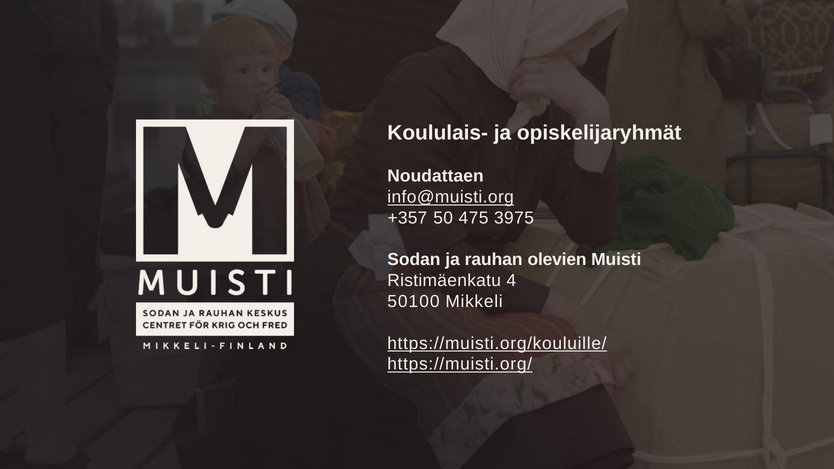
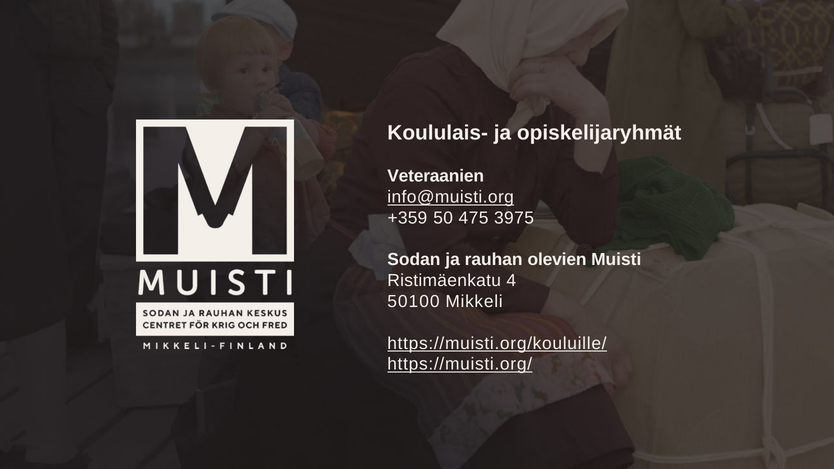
Noudattaen: Noudattaen -> Veteraanien (436, 176)
+357: +357 -> +359 (407, 218)
